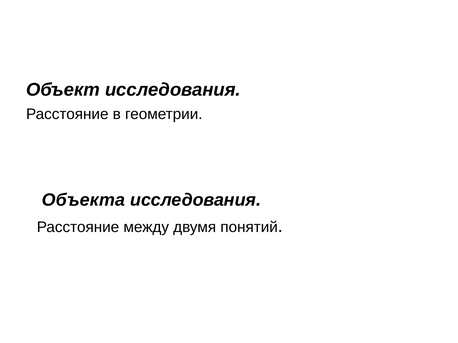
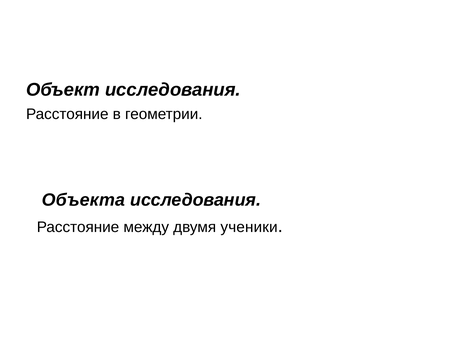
понятий: понятий -> ученики (249, 228)
